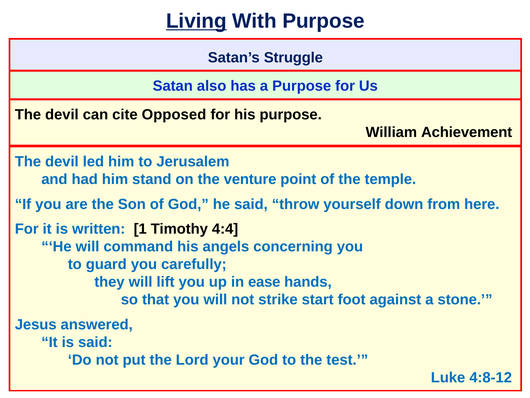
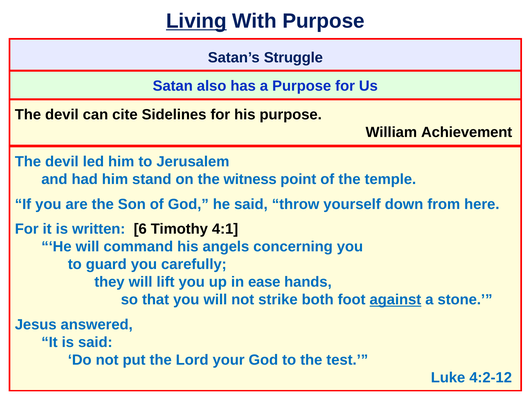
Opposed: Opposed -> Sidelines (174, 115)
venture: venture -> witness (250, 179)
1: 1 -> 6 (140, 229)
4:4: 4:4 -> 4:1 (225, 229)
start: start -> both (318, 299)
against underline: none -> present (395, 299)
4:8-12: 4:8-12 -> 4:2-12 (491, 377)
